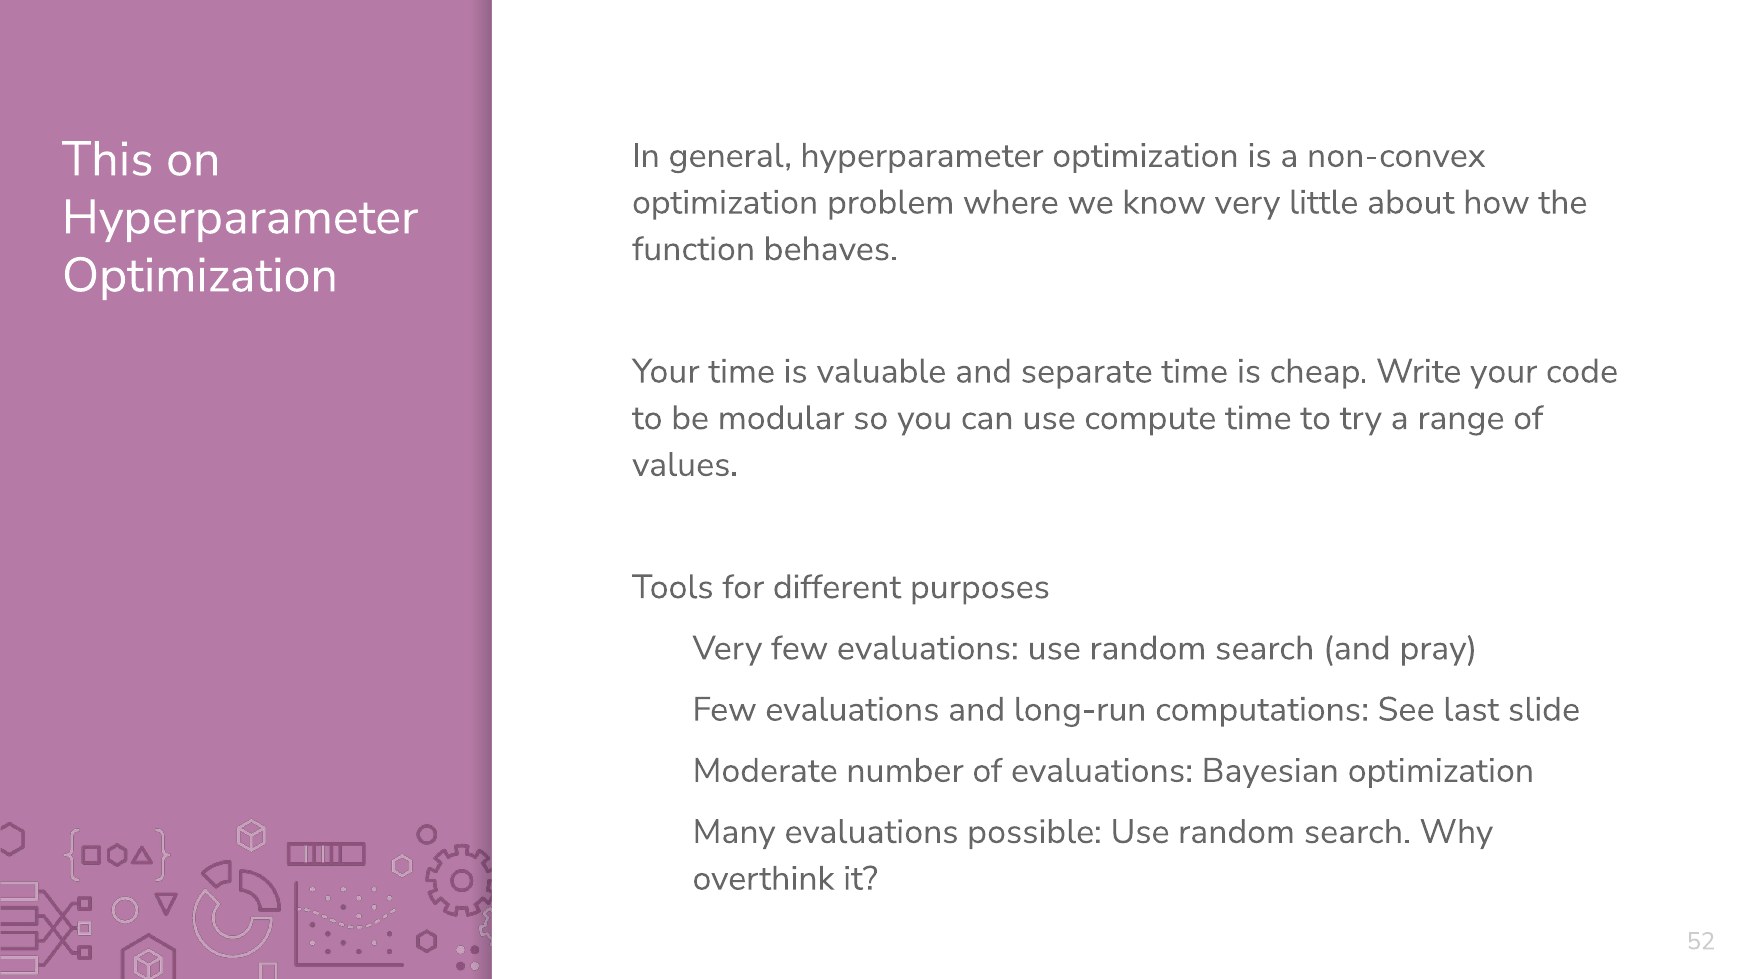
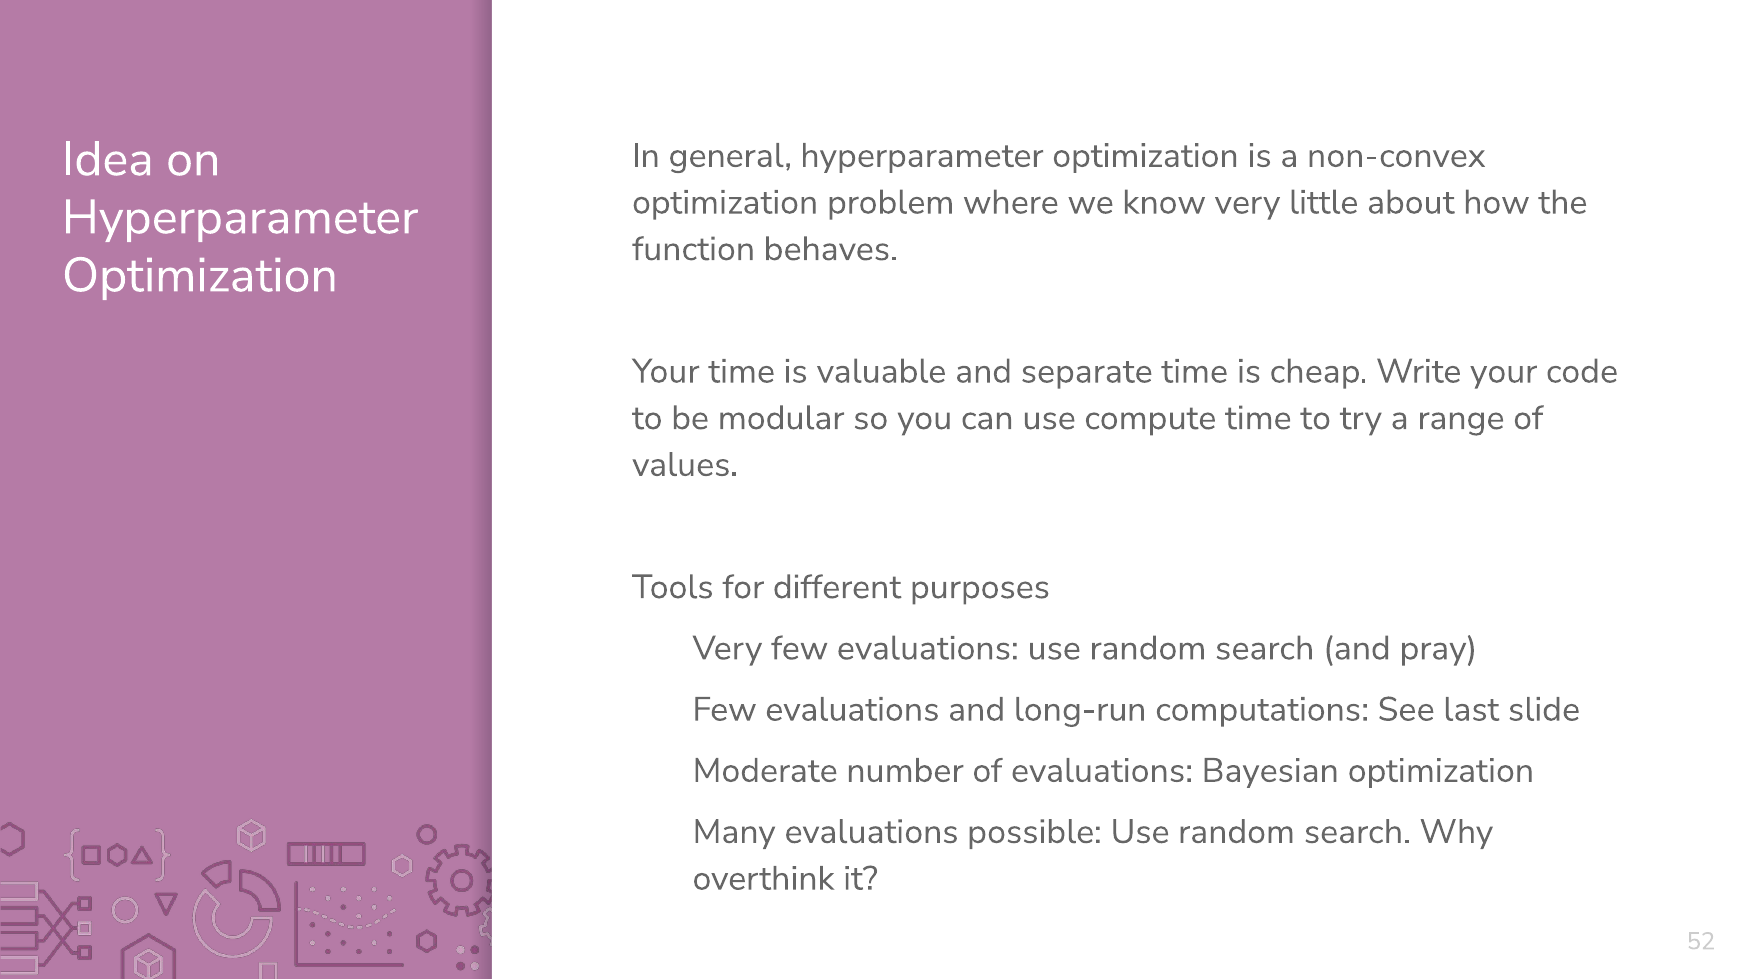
This: This -> Idea (108, 159)
